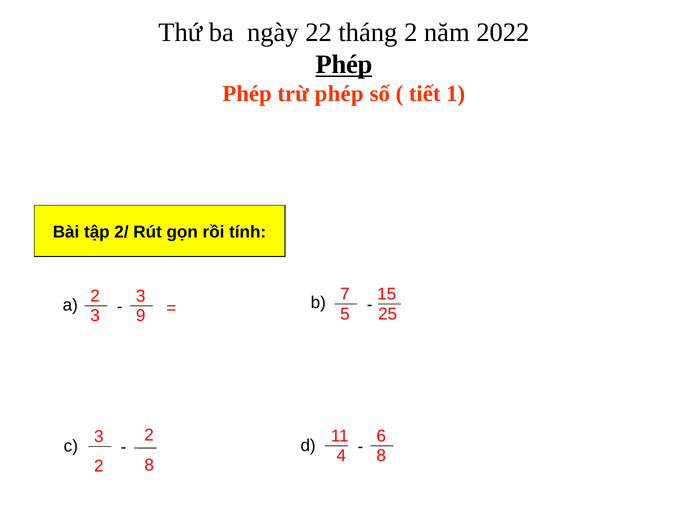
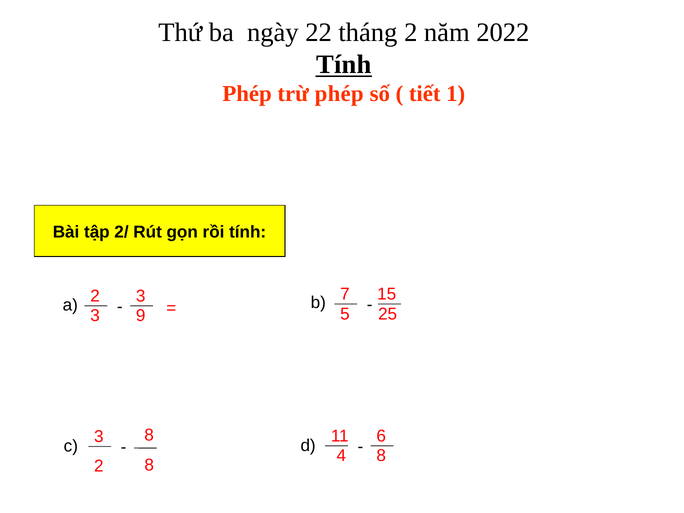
Phép: Phép -> Tính (344, 64)
3 2: 2 -> 8 (149, 435)
